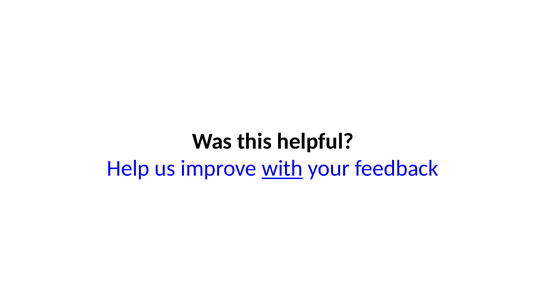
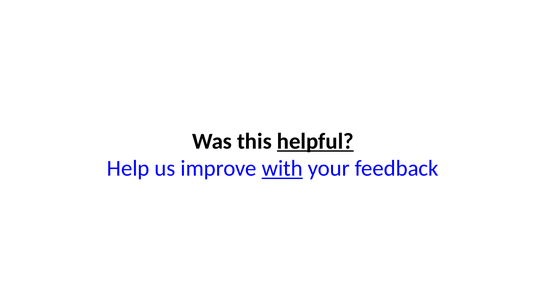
helpful underline: none -> present (315, 141)
